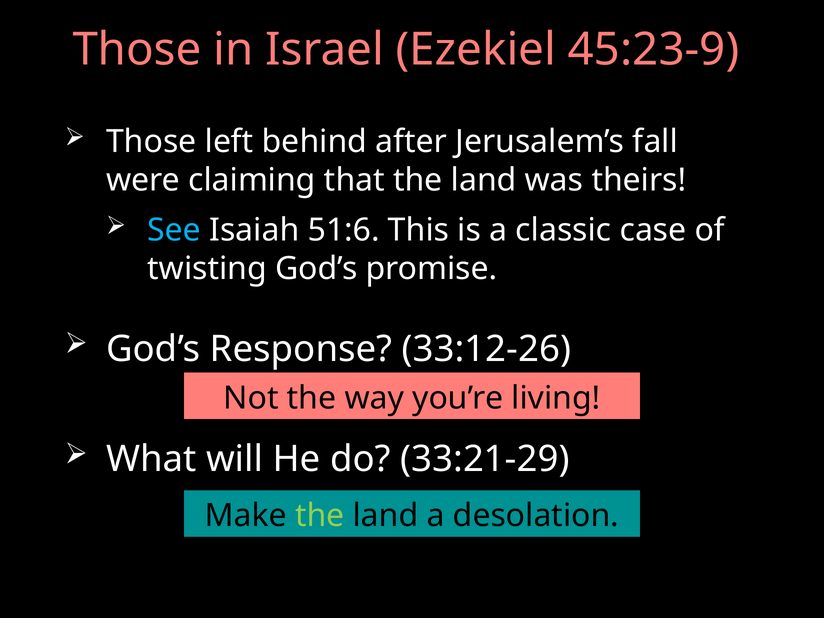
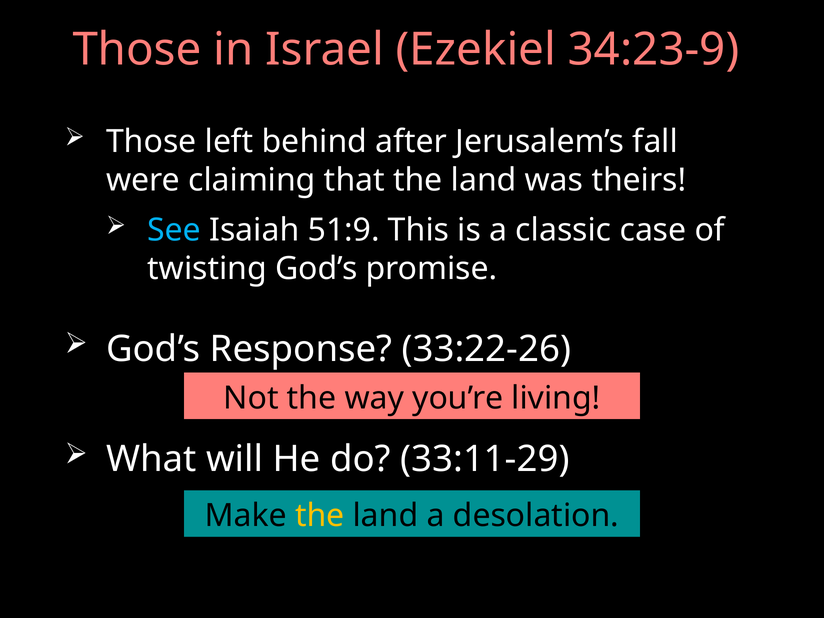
45:23-9: 45:23-9 -> 34:23-9 (654, 49)
51:6: 51:6 -> 51:9 (344, 230)
33:12-26: 33:12-26 -> 33:22-26 (486, 349)
33:21-29: 33:21-29 -> 33:11-29 (485, 459)
the colour: light green -> yellow (320, 516)
